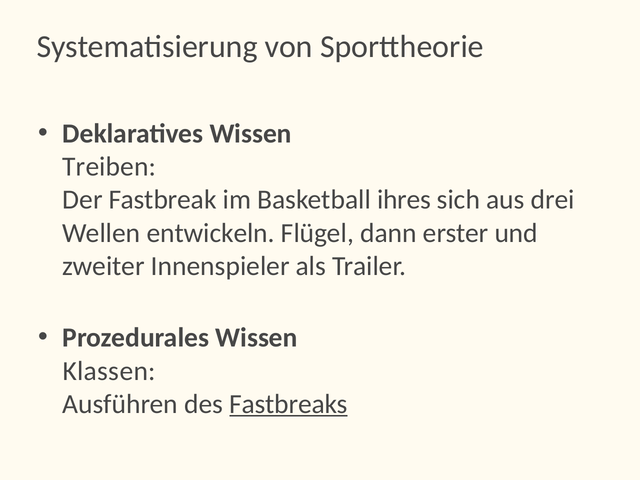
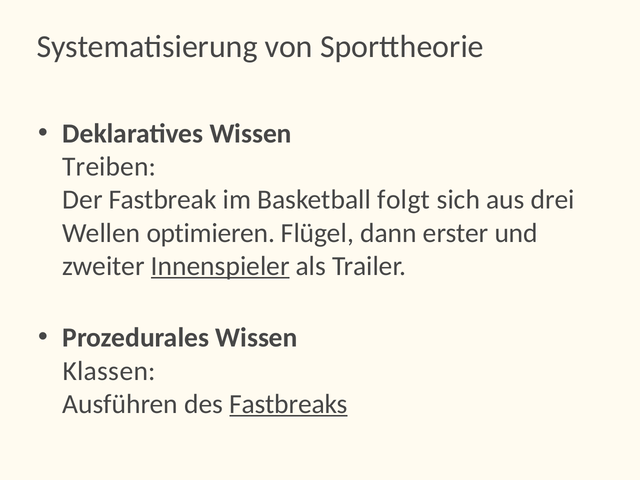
ihres: ihres -> folgt (404, 200)
entwickeln: entwickeln -> optimieren (211, 233)
Innenspieler underline: none -> present (220, 266)
